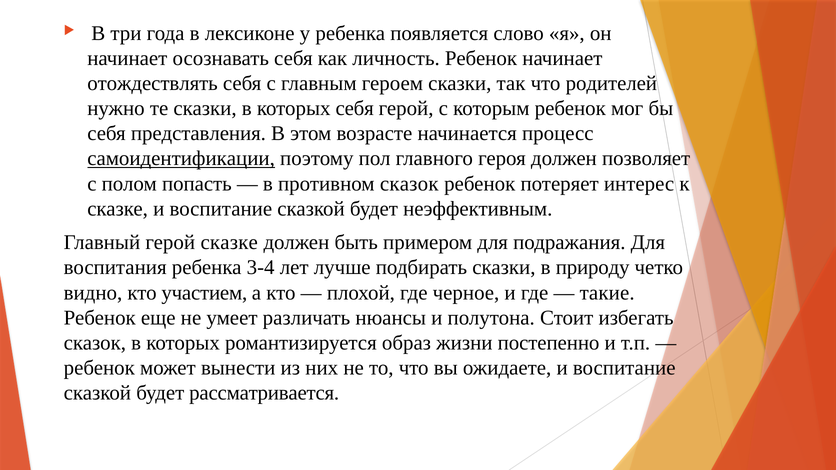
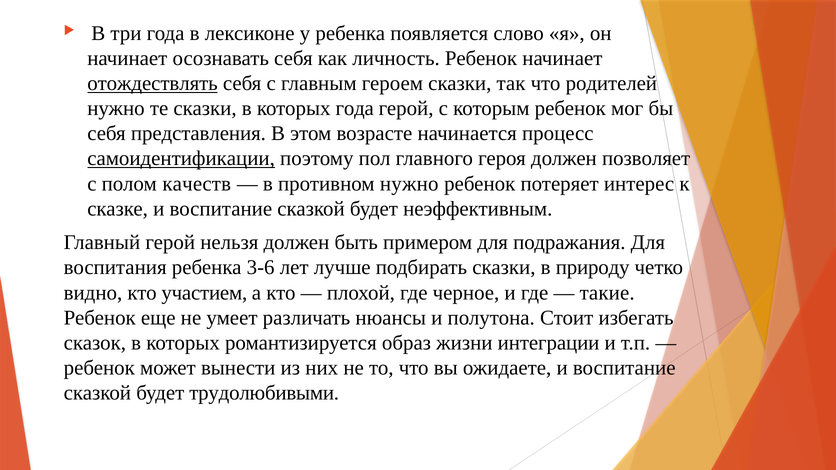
отождествлять underline: none -> present (153, 83)
которых себя: себя -> года (355, 109)
попасть: попасть -> качеств (197, 184)
противном сказок: сказок -> нужно (409, 184)
герой сказке: сказке -> нельзя (229, 243)
3-4: 3-4 -> 3-6 (261, 268)
постепенно: постепенно -> интеграции (549, 343)
рассматривается: рассматривается -> трудолюбивыми (264, 393)
